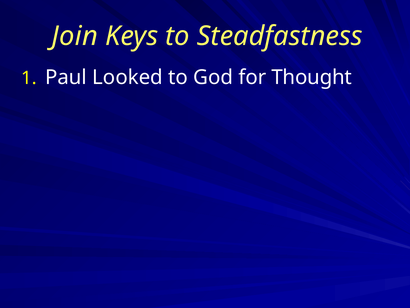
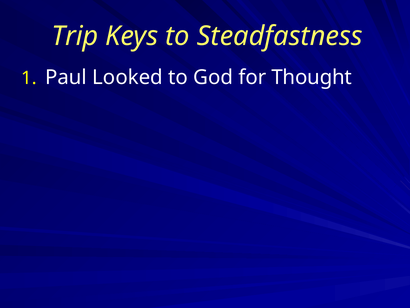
Join: Join -> Trip (75, 36)
